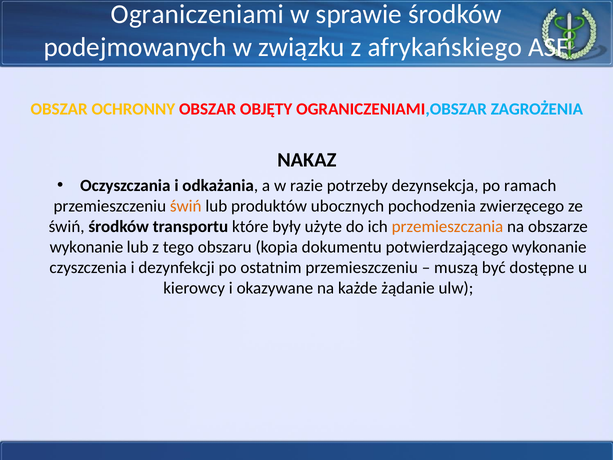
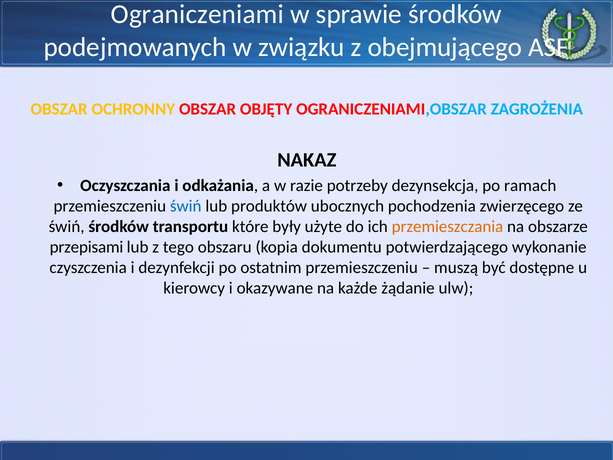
afrykańskiego: afrykańskiego -> obejmującego (445, 47)
świń colour: orange -> blue (186, 206)
wykonanie: wykonanie -> przepisami (86, 247)
